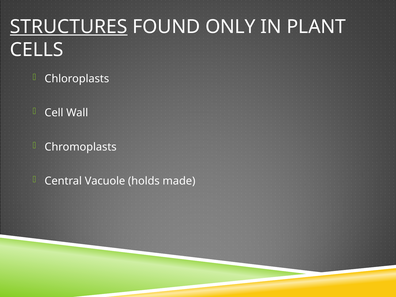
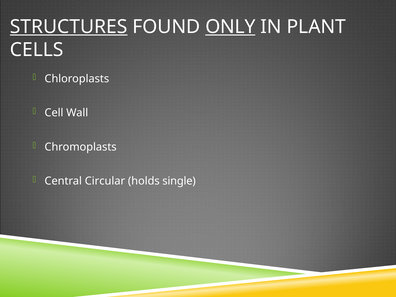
ONLY underline: none -> present (230, 27)
Vacuole: Vacuole -> Circular (105, 181)
made: made -> single (179, 181)
